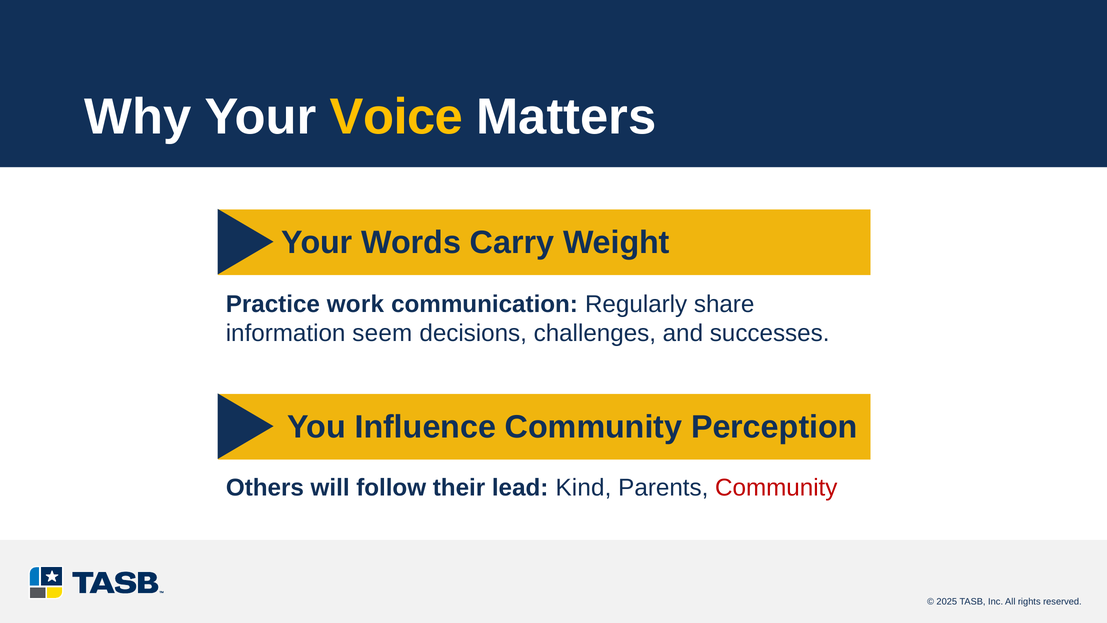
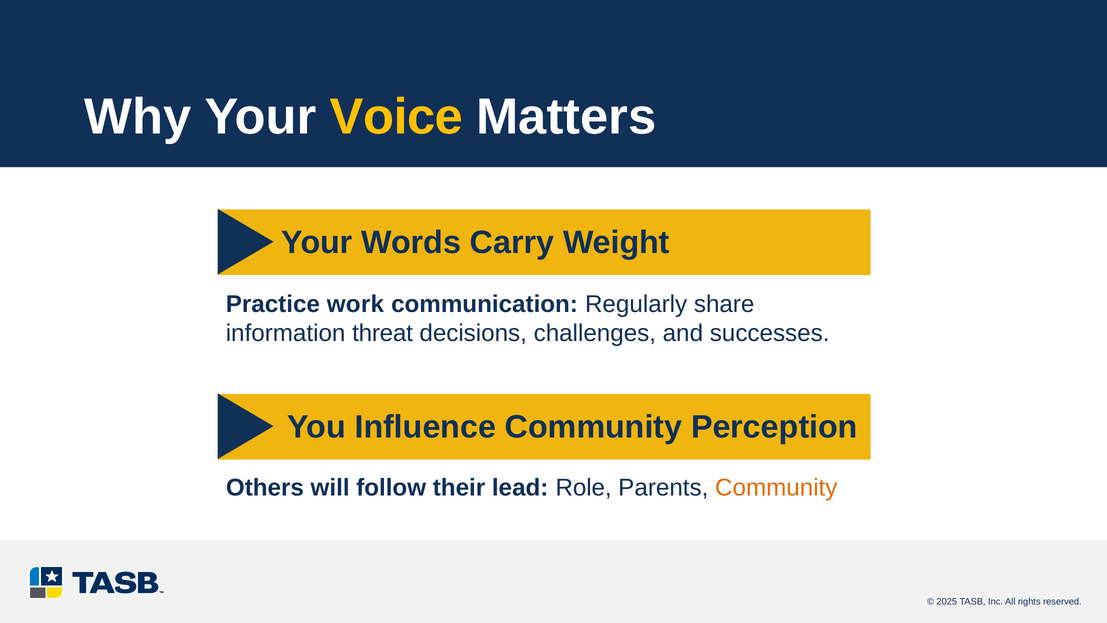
seem: seem -> threat (383, 333)
Kind: Kind -> Role (584, 488)
Community colour: red -> orange (776, 488)
